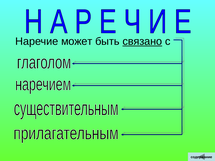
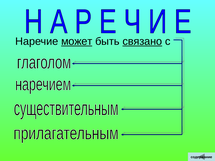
может underline: none -> present (77, 41)
